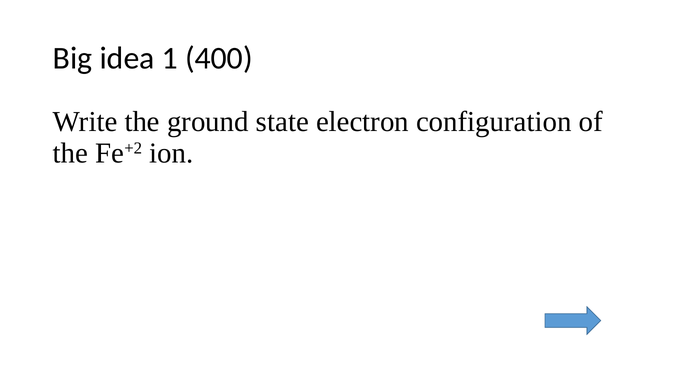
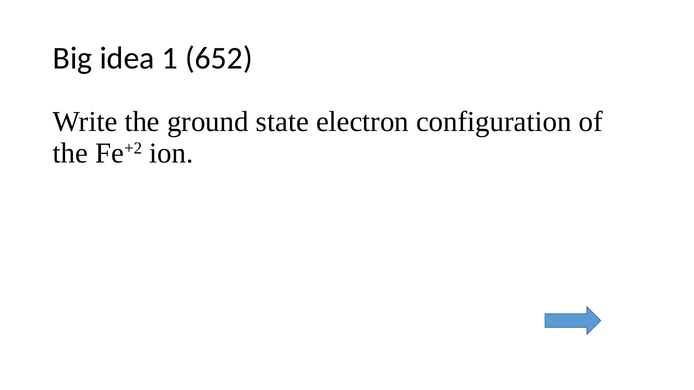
400: 400 -> 652 (219, 58)
